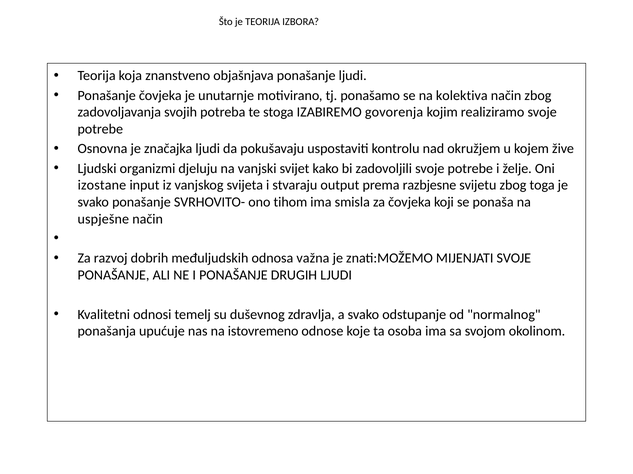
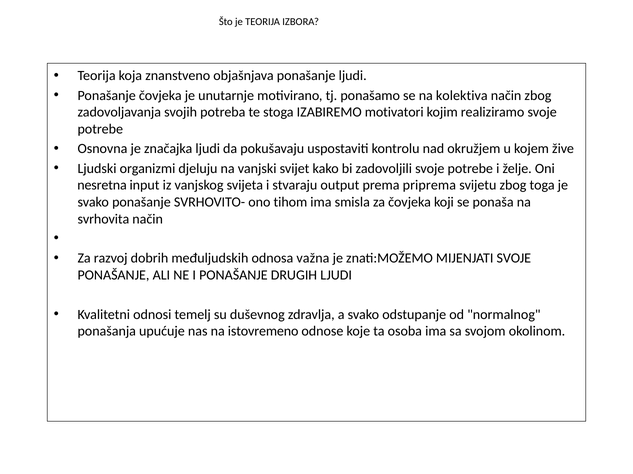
govorenja: govorenja -> motivatori (394, 112)
izostane: izostane -> nesretna (102, 186)
razbjesne: razbjesne -> priprema (429, 186)
uspješne: uspješne -> svrhovita (103, 219)
